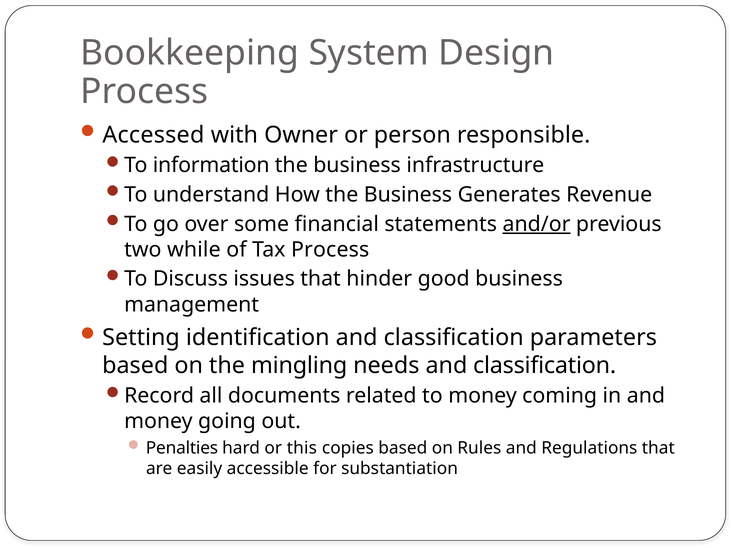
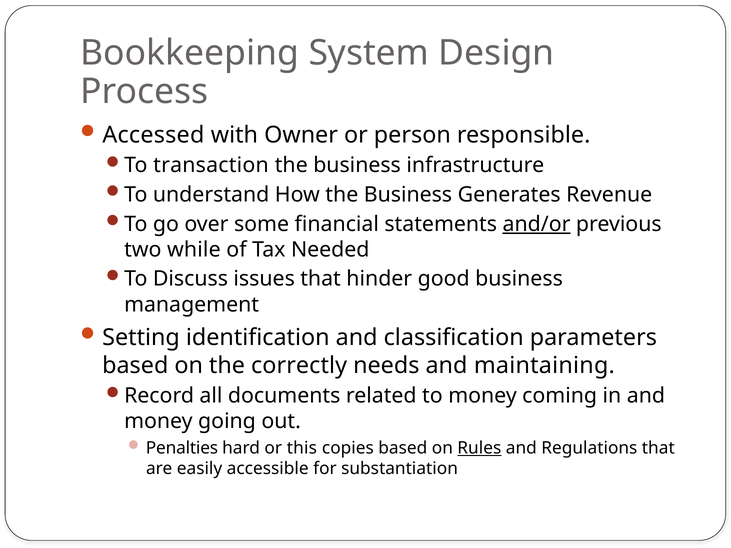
information: information -> transaction (211, 165)
Tax Process: Process -> Needed (330, 250)
mingling: mingling -> correctly (299, 365)
needs and classification: classification -> maintaining (544, 365)
Rules underline: none -> present (479, 448)
